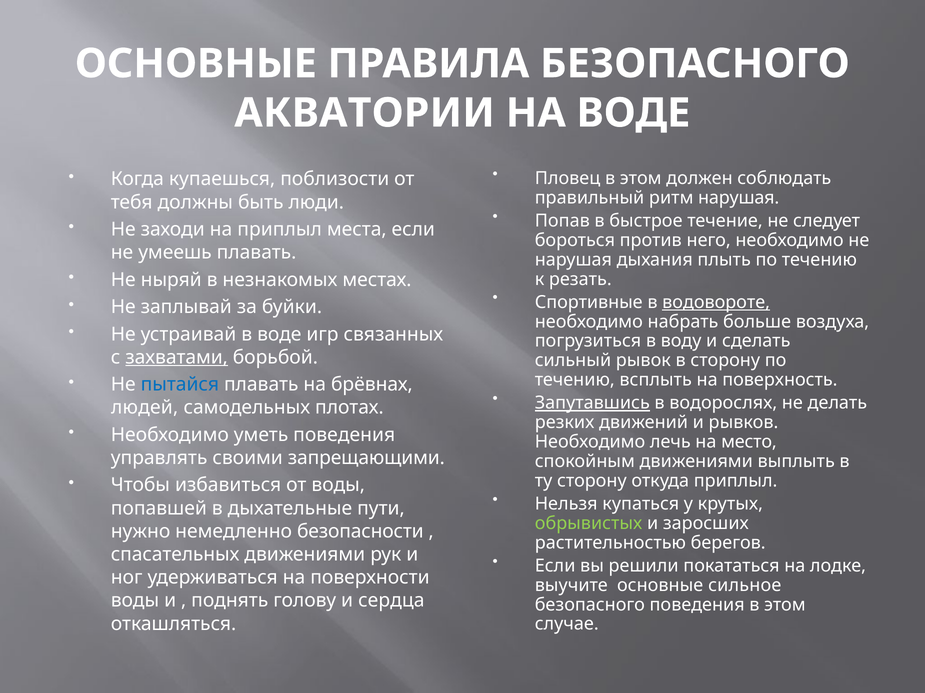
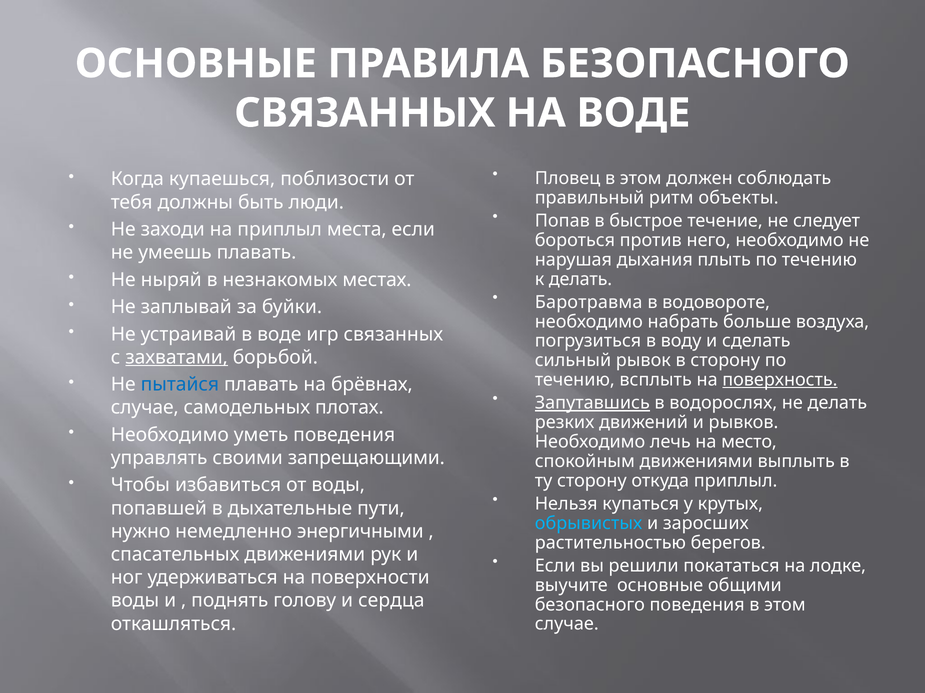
АКВАТОРИИ: АКВАТОРИИ -> СВЯЗАННЫХ (365, 113)
ритм нарушая: нарушая -> объекты (738, 198)
к резать: резать -> делать (580, 279)
Спортивные: Спортивные -> Баротравма (589, 303)
водовороте underline: present -> none (716, 303)
поверхность underline: none -> present (780, 380)
людей: людей -> случае (145, 408)
обрывистых colour: light green -> light blue (589, 524)
безопасности: безопасности -> энергичными (360, 532)
сильное: сильное -> общими (745, 586)
